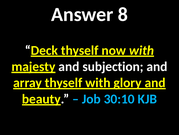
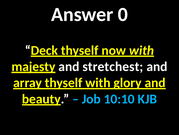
8: 8 -> 0 (123, 14)
subjection: subjection -> stretchest (113, 66)
30:10: 30:10 -> 10:10 (119, 98)
